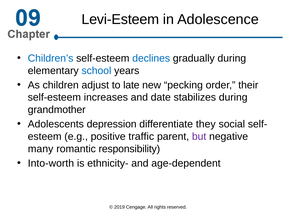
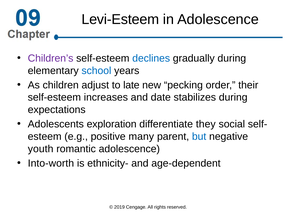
Children’s colour: blue -> purple (51, 58)
grandmother: grandmother -> expectations (57, 110)
depression: depression -> exploration (112, 124)
traffic: traffic -> many (141, 136)
but colour: purple -> blue (199, 136)
many: many -> youth (41, 149)
romantic responsibility: responsibility -> adolescence (129, 149)
